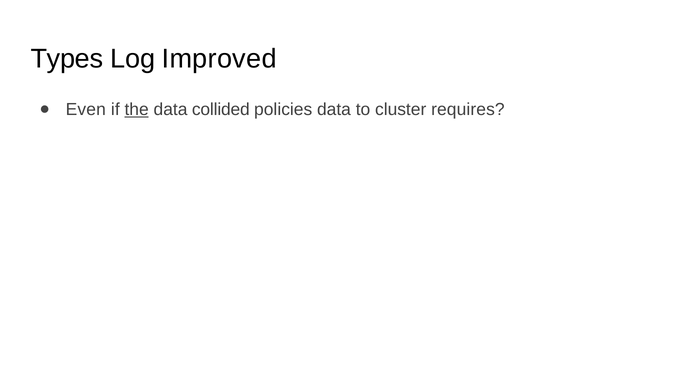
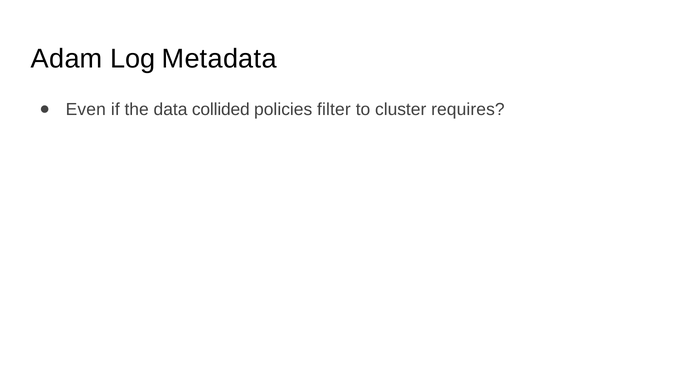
Types: Types -> Adam (67, 59)
Improved: Improved -> Metadata (219, 59)
the underline: present -> none (137, 110)
policies data: data -> filter (334, 110)
